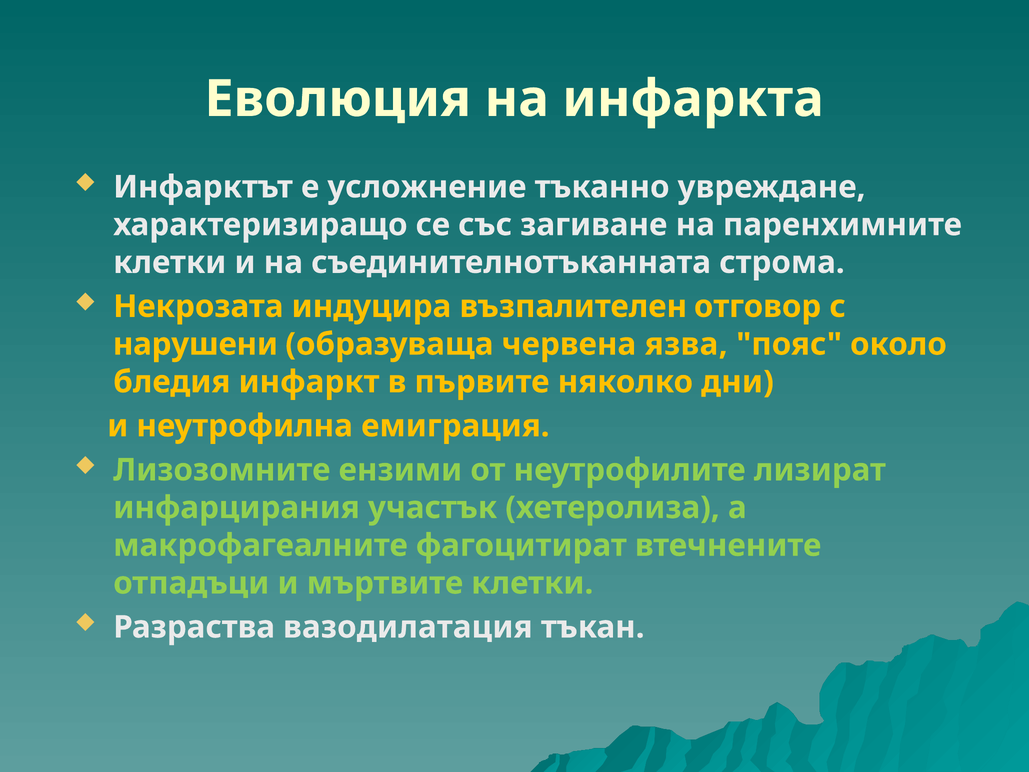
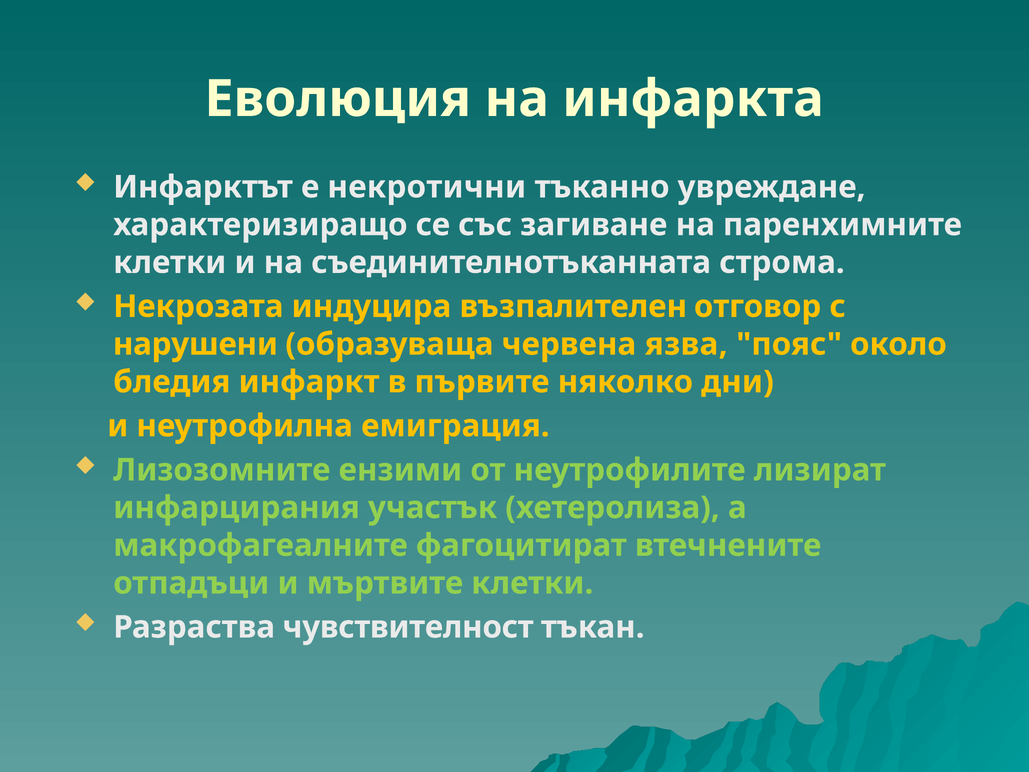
усложнение: усложнение -> некротични (427, 187)
вазодилатация: вазодилатация -> чувствителност (408, 627)
